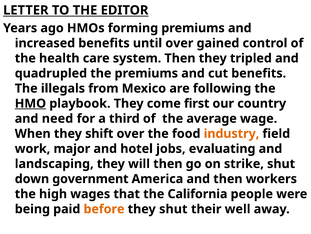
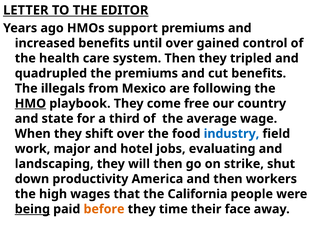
forming: forming -> support (133, 28)
first: first -> free (197, 103)
need: need -> state (58, 118)
industry colour: orange -> blue (231, 133)
government: government -> productivity (90, 178)
being underline: none -> present (32, 208)
they shut: shut -> time (173, 208)
well: well -> face (238, 208)
